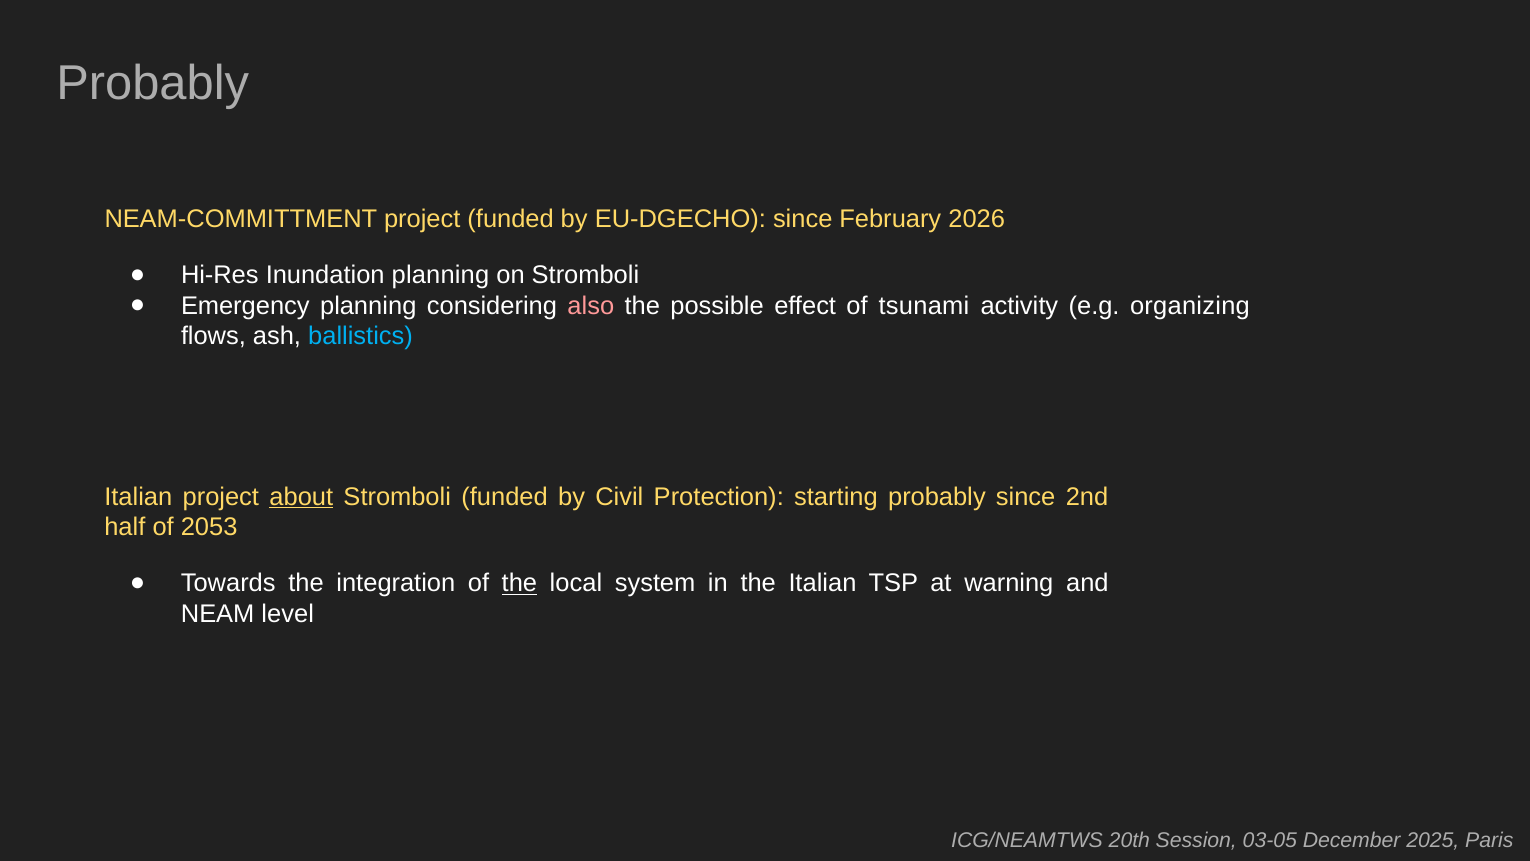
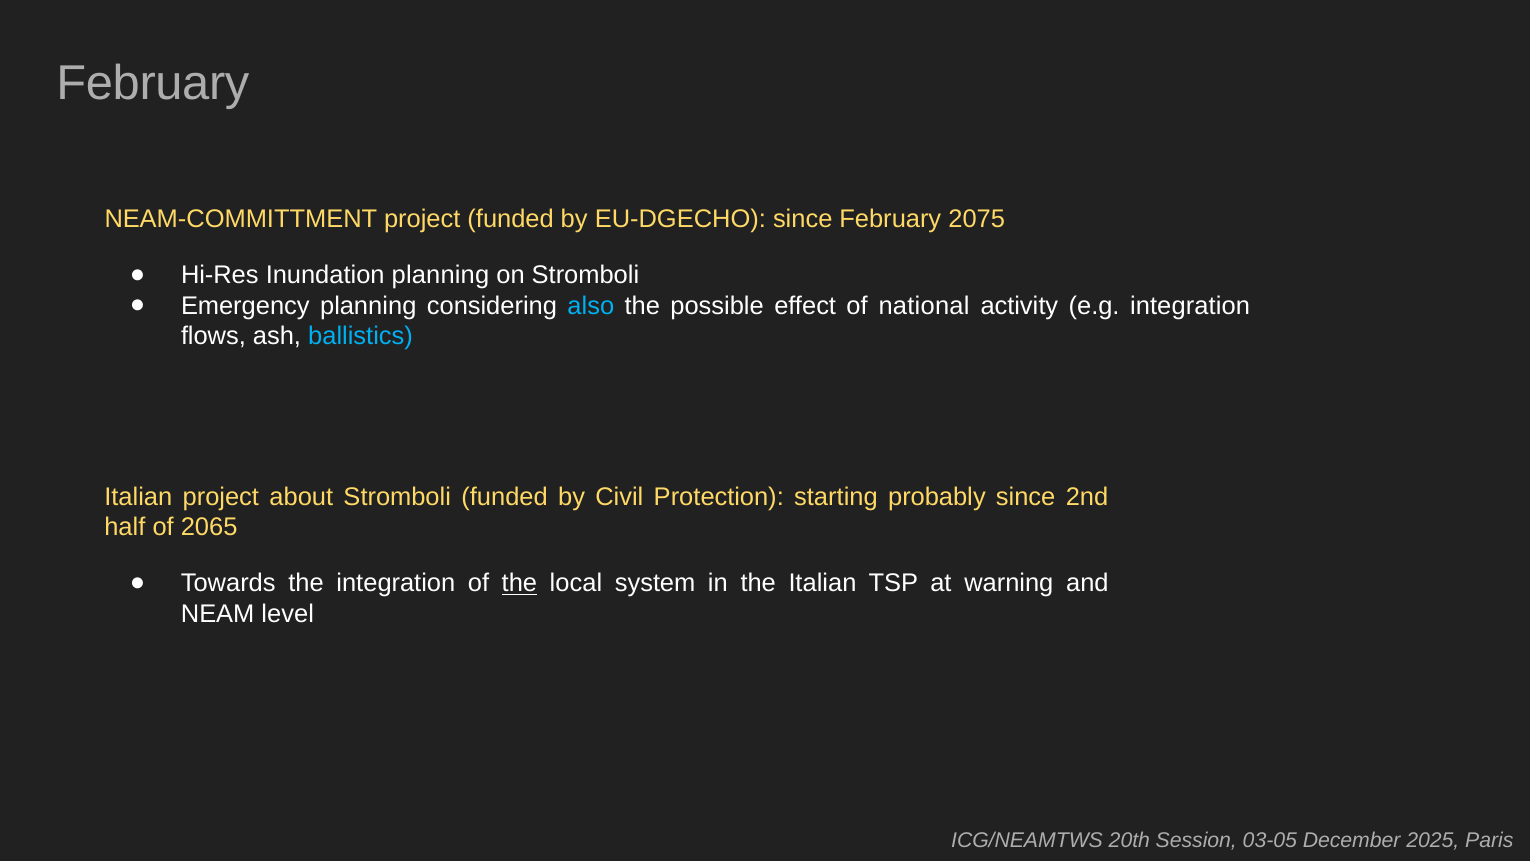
Probably: Probably -> February (153, 83)
2026: 2026 -> 2075 (977, 219)
also colour: pink -> light blue (591, 306)
tsunami: tsunami -> national (924, 306)
e.g organizing: organizing -> integration (1190, 306)
about underline: present -> none (301, 496)
2053: 2053 -> 2065 (209, 527)
